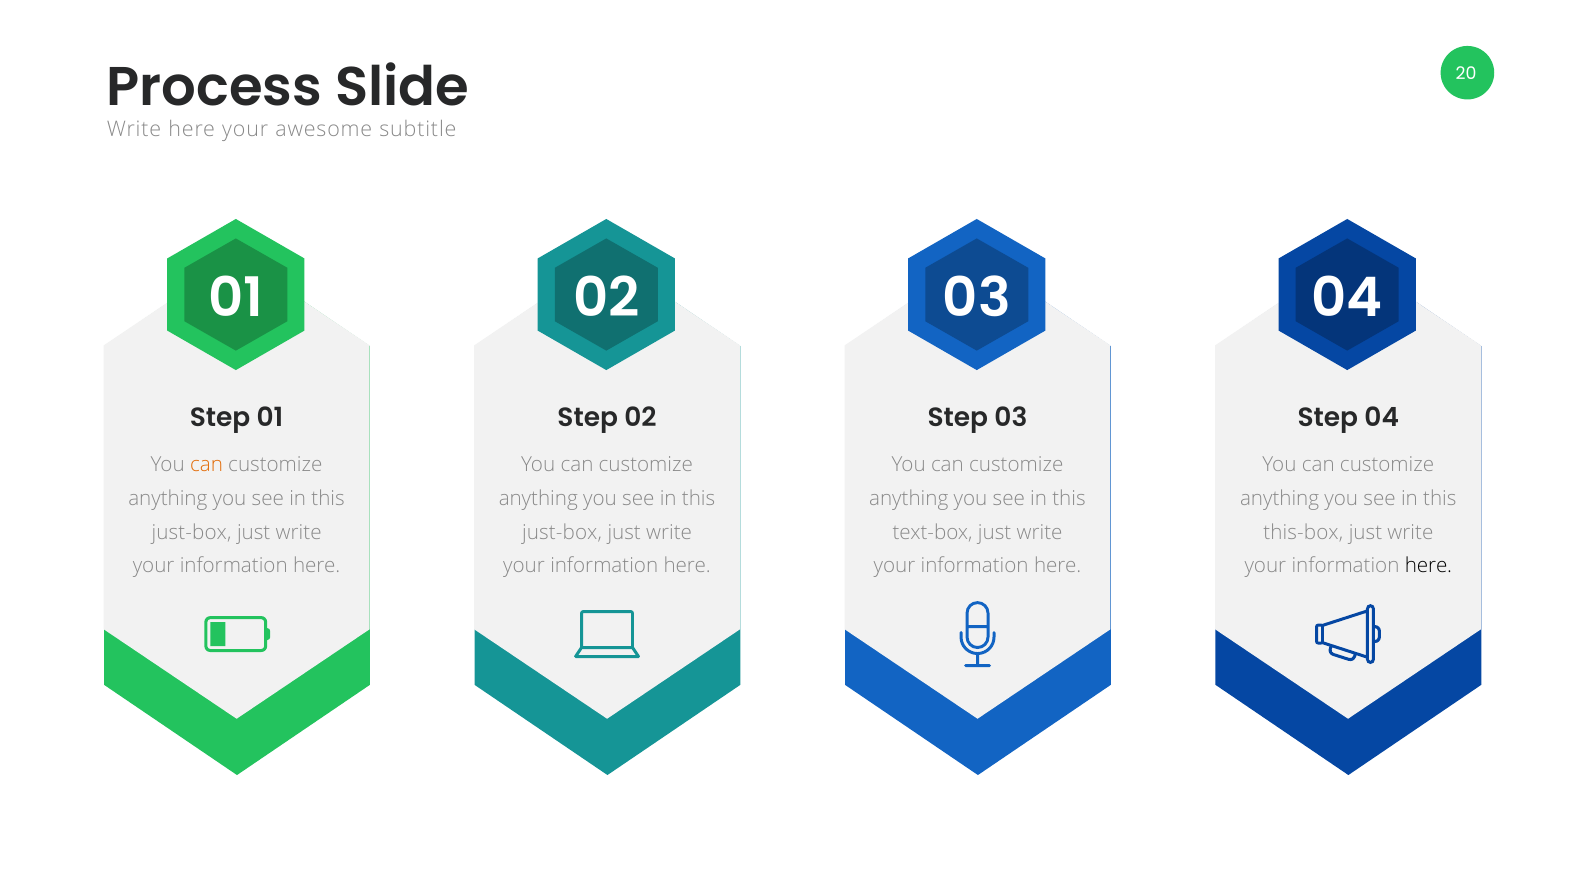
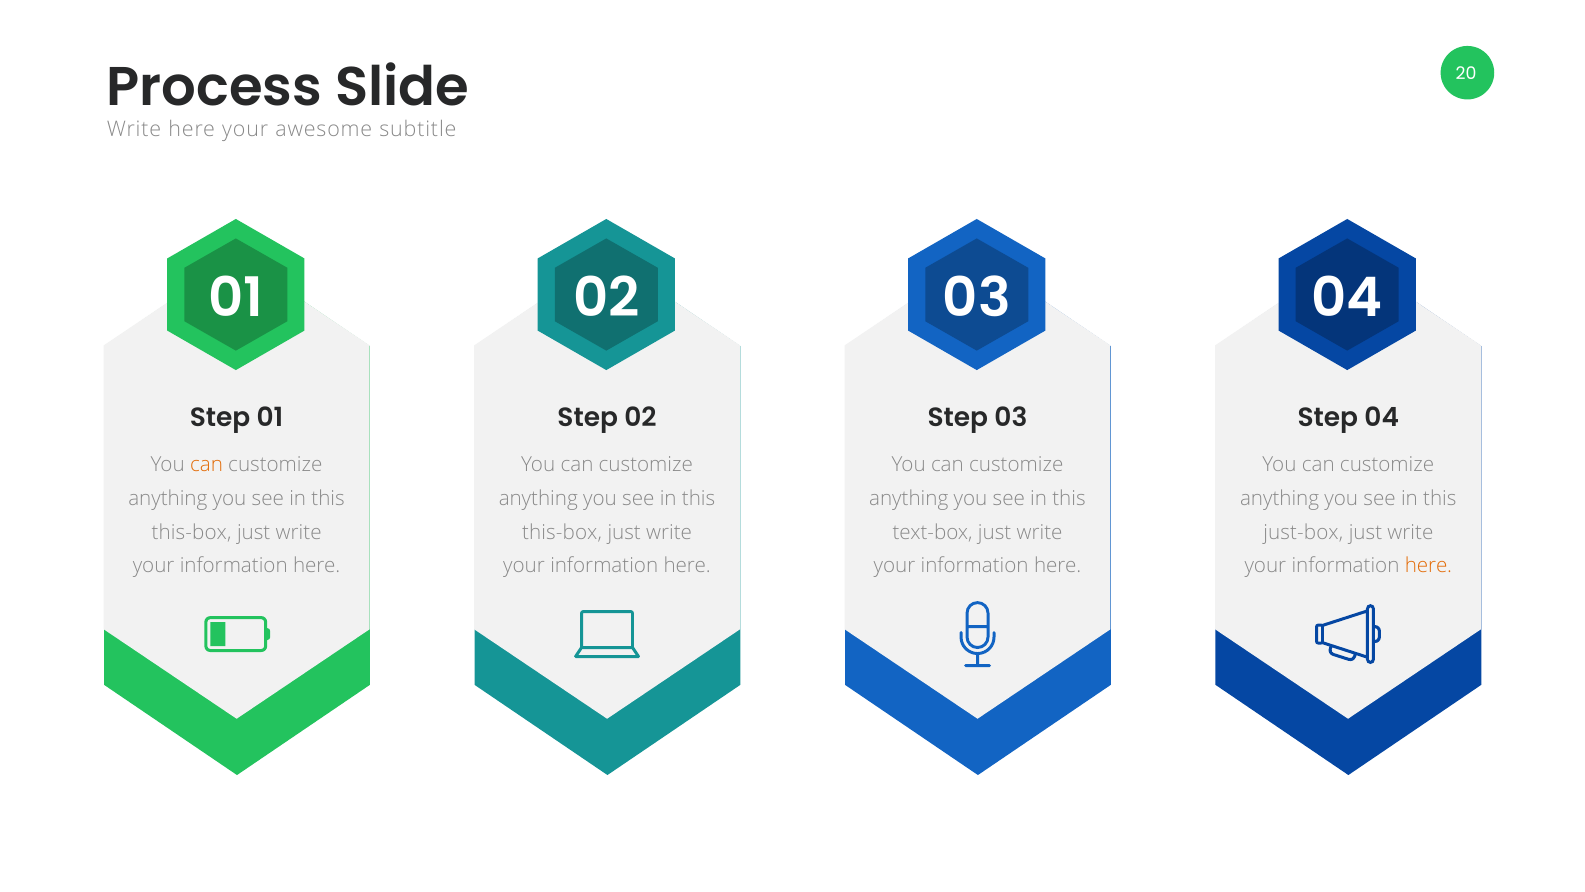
just-box: just-box -> this-box (192, 532)
just-box: just-box -> this-box (562, 532)
this-box: this-box -> just-box (1303, 532)
here colour: black -> orange (1428, 566)
